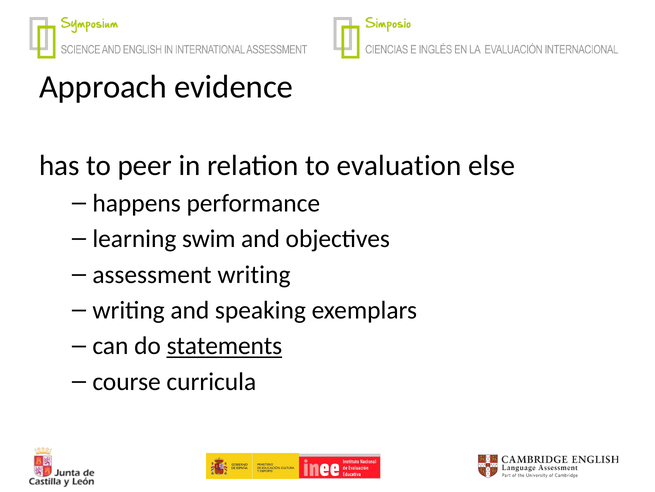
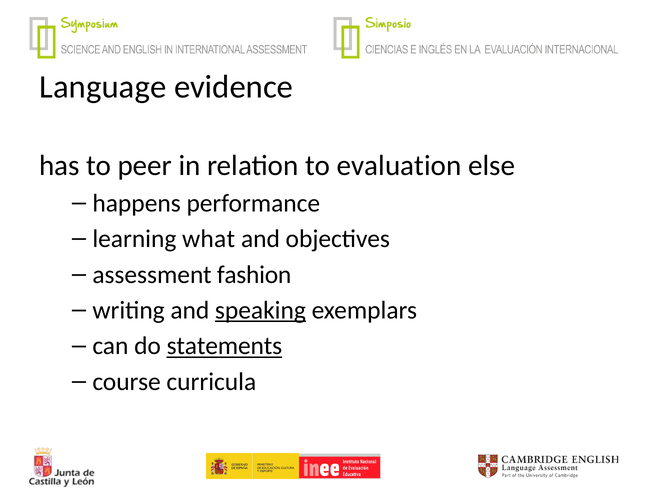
Approach: Approach -> Language (103, 87)
swim: swim -> what (209, 238)
assessment writing: writing -> fashion (254, 274)
speaking underline: none -> present (260, 310)
